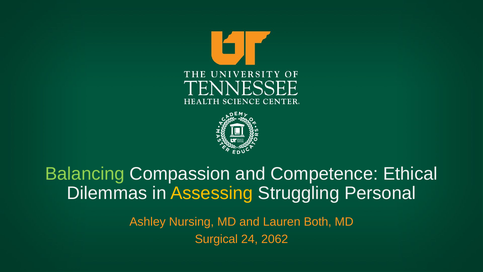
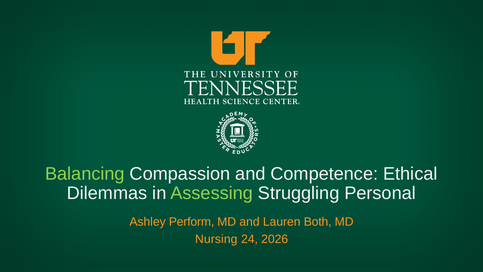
Assessing colour: yellow -> light green (212, 193)
Nursing: Nursing -> Perform (192, 221)
Surgical: Surgical -> Nursing (216, 239)
2062: 2062 -> 2026 (275, 239)
